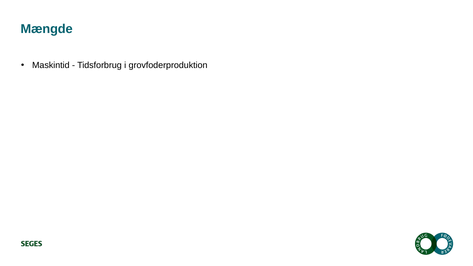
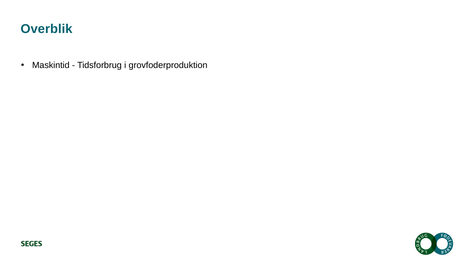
Mængde: Mængde -> Overblik (47, 29)
